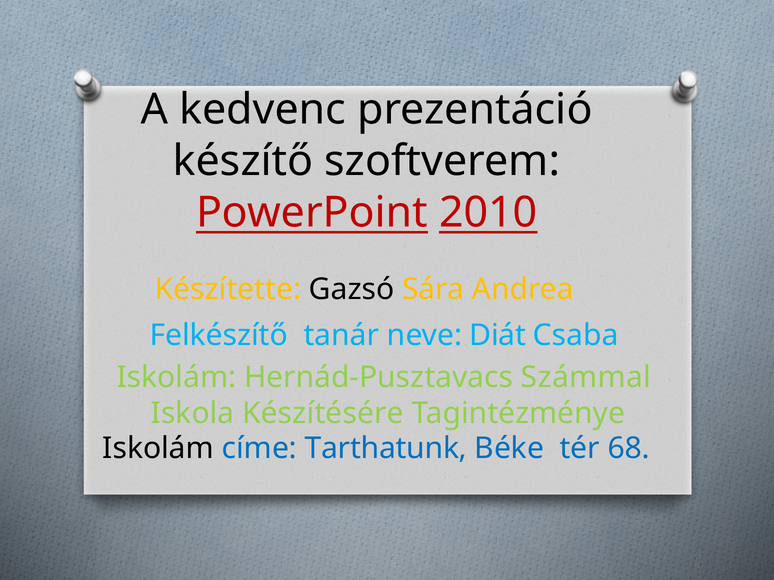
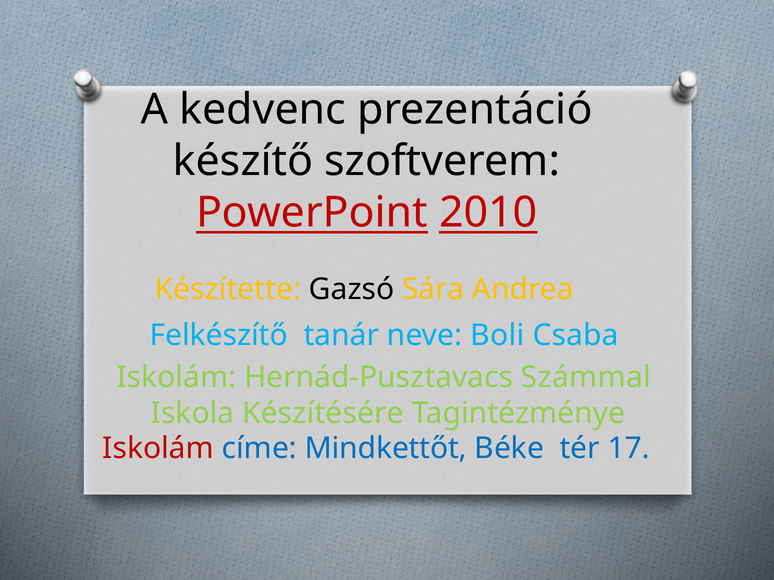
Diát: Diát -> Boli (497, 336)
Iskolám colour: black -> red (158, 449)
Tarthatunk: Tarthatunk -> Mindkettőt (386, 449)
68: 68 -> 17 (629, 449)
